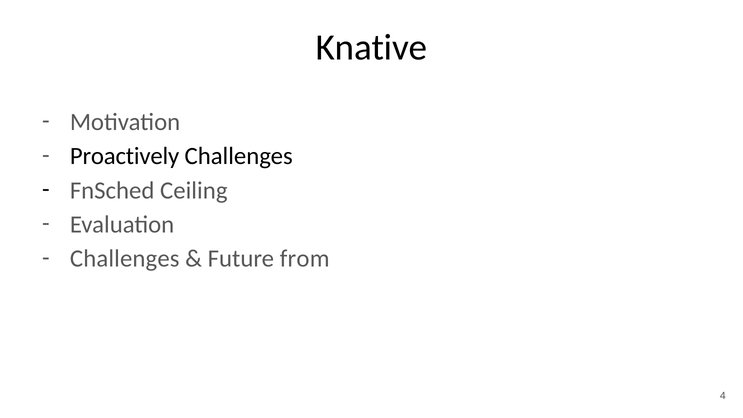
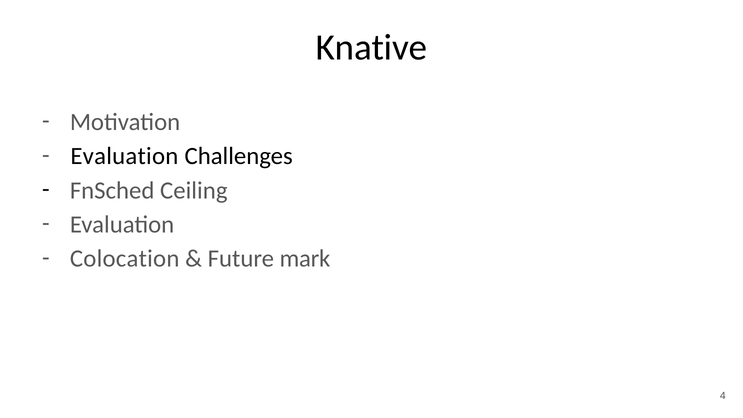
Proactively: Proactively -> Evaluation (124, 156)
Challenges: Challenges -> Colocation (125, 259)
from: from -> mark (305, 259)
